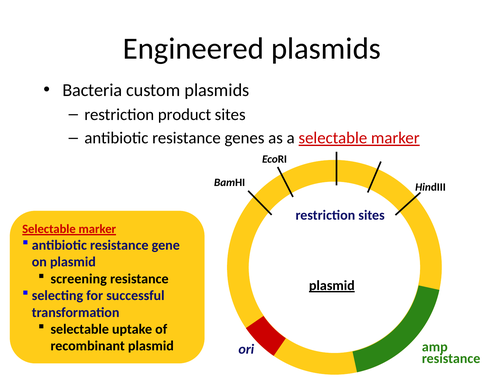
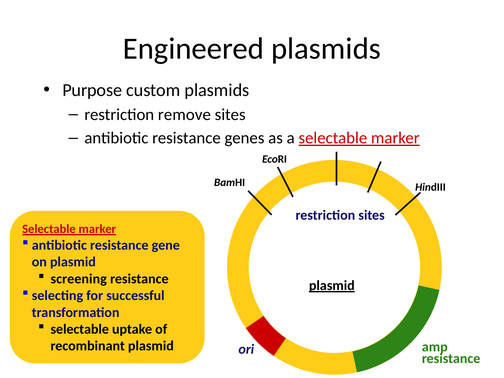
Bacteria: Bacteria -> Purpose (92, 90)
product: product -> remove (184, 115)
